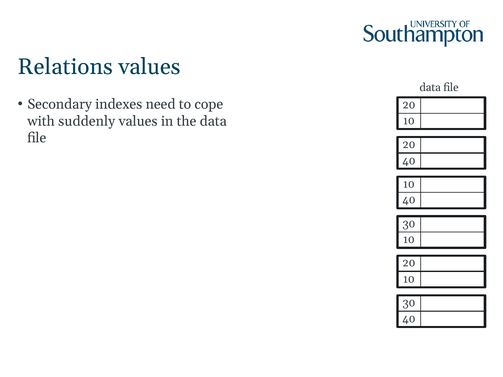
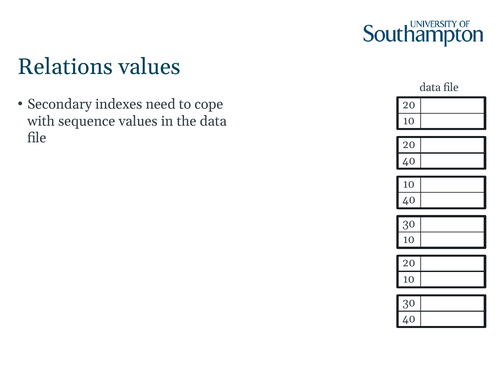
suddenly: suddenly -> sequence (87, 121)
